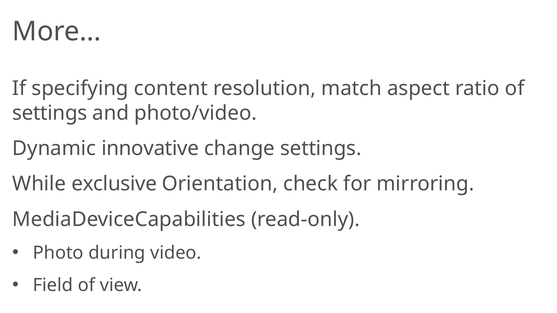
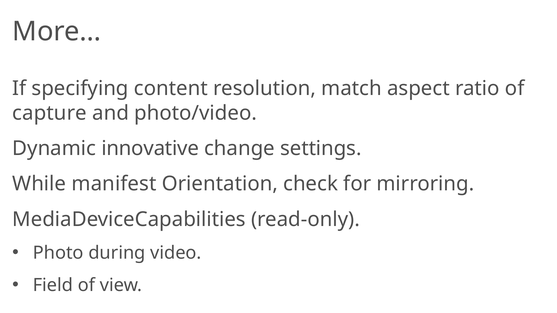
settings: settings -> capture (50, 113)
exclusive: exclusive -> manifest (114, 184)
